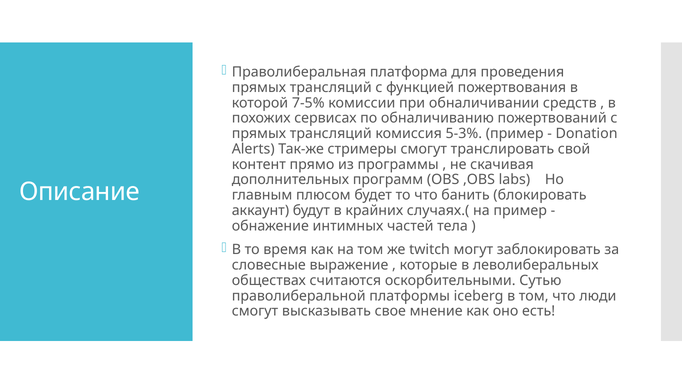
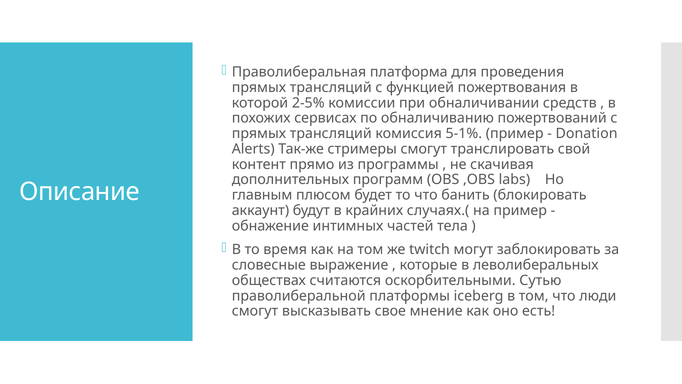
7-5%: 7-5% -> 2-5% (308, 103)
5-3%: 5-3% -> 5-1% (464, 133)
